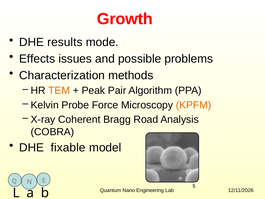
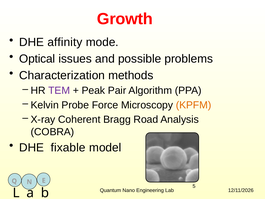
results: results -> affinity (65, 42)
Effects: Effects -> Optical (37, 59)
TEM colour: orange -> purple (59, 90)
